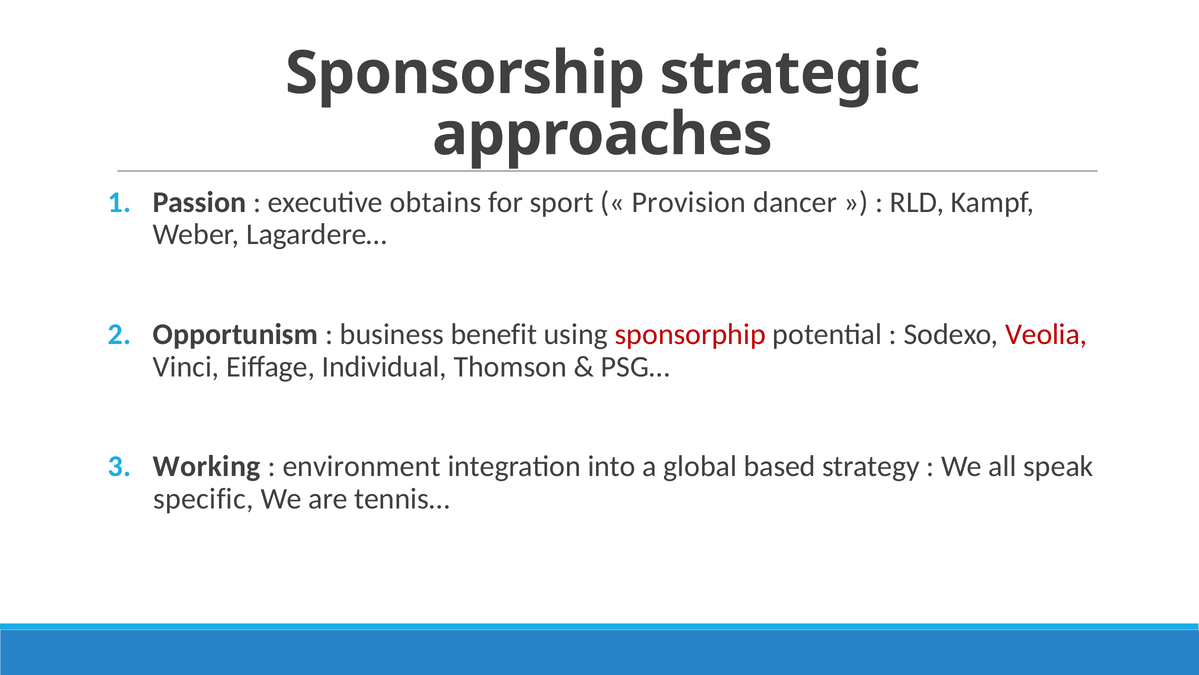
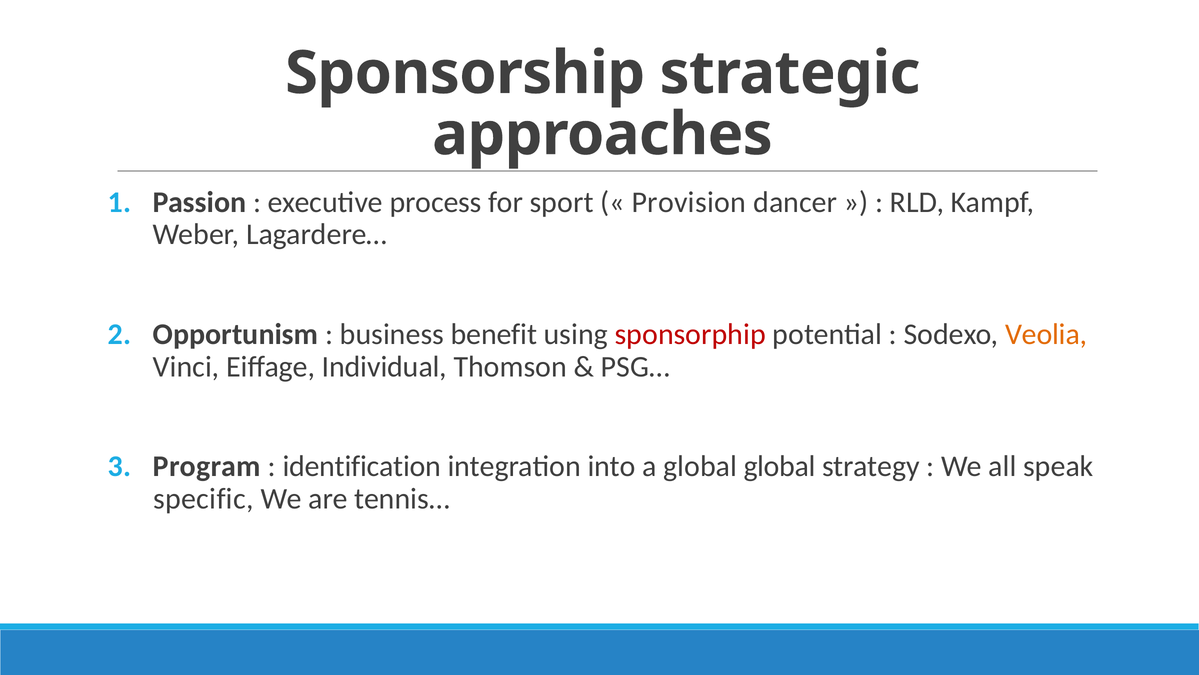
obtains: obtains -> process (436, 202)
Veolia colour: red -> orange (1046, 334)
Working: Working -> Program (207, 466)
environment: environment -> identification (362, 466)
global based: based -> global (780, 466)
